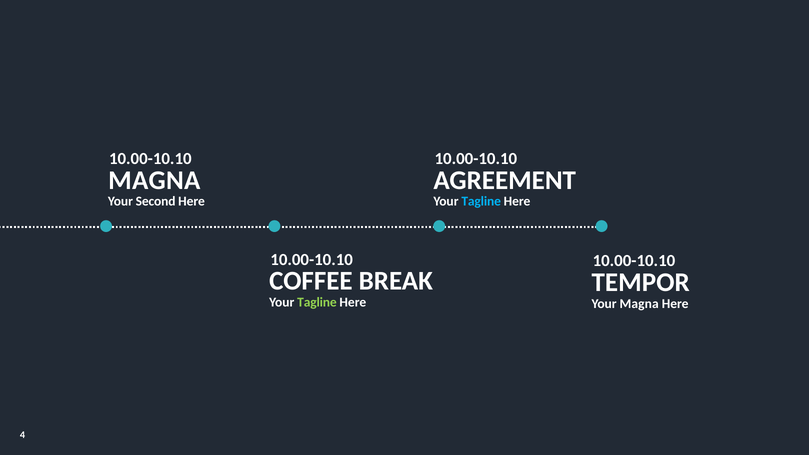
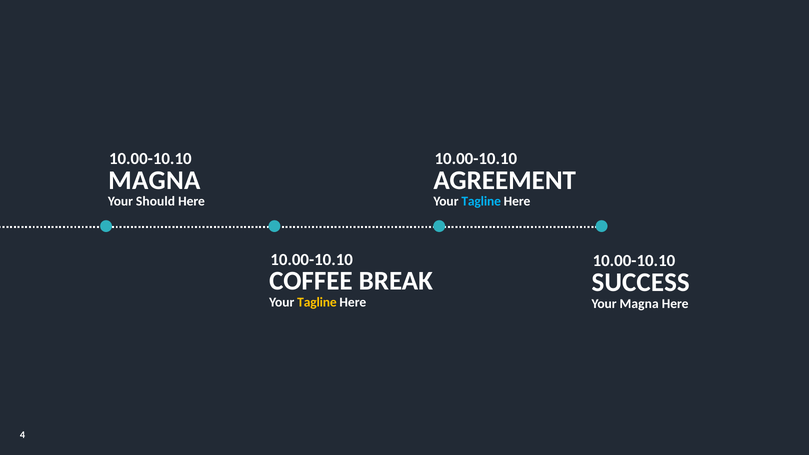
Second: Second -> Should (156, 201)
TEMPOR: TEMPOR -> SUCCESS (641, 282)
Tagline colour: light green -> yellow (317, 302)
